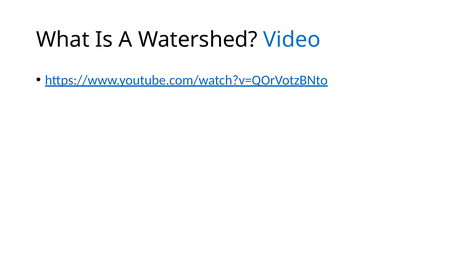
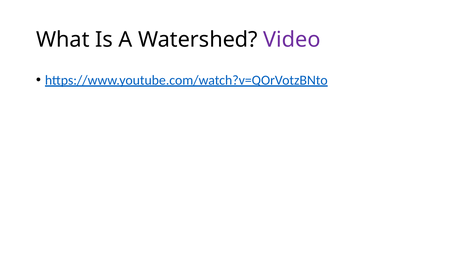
Video colour: blue -> purple (292, 40)
